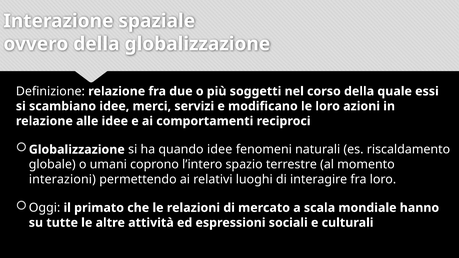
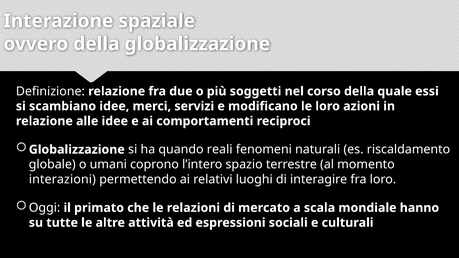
quando idee: idee -> reali (220, 150)
